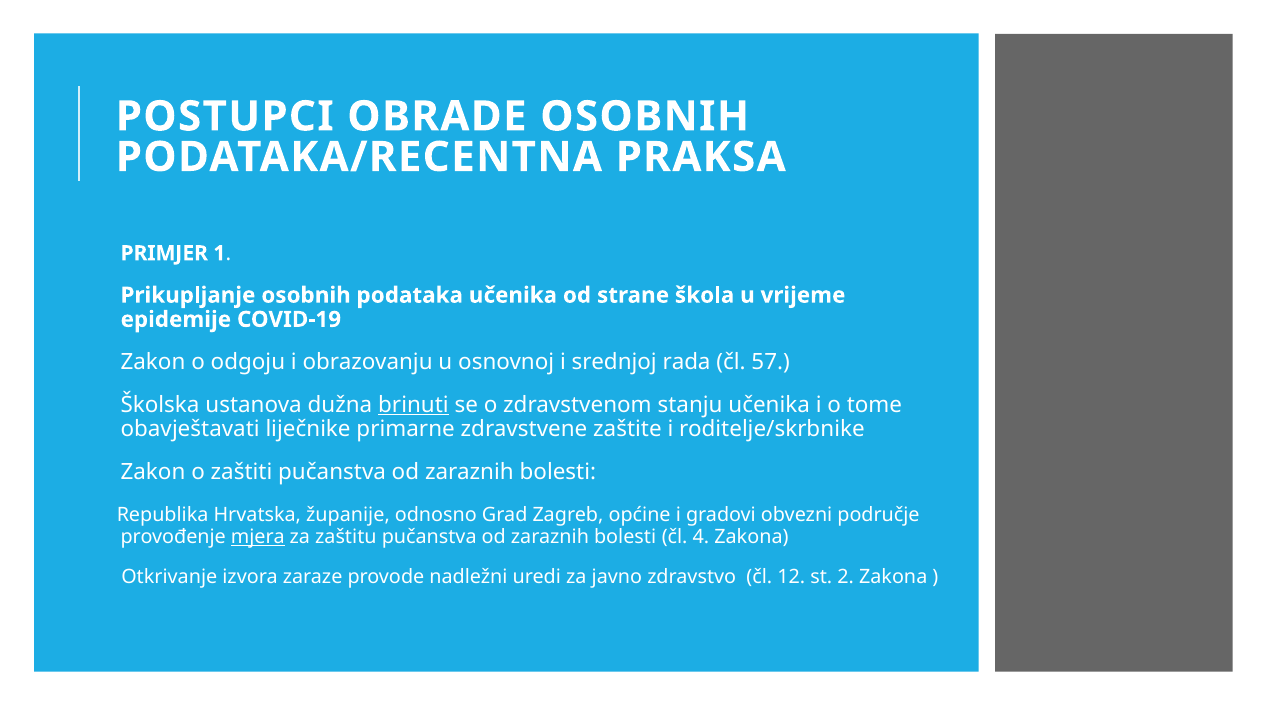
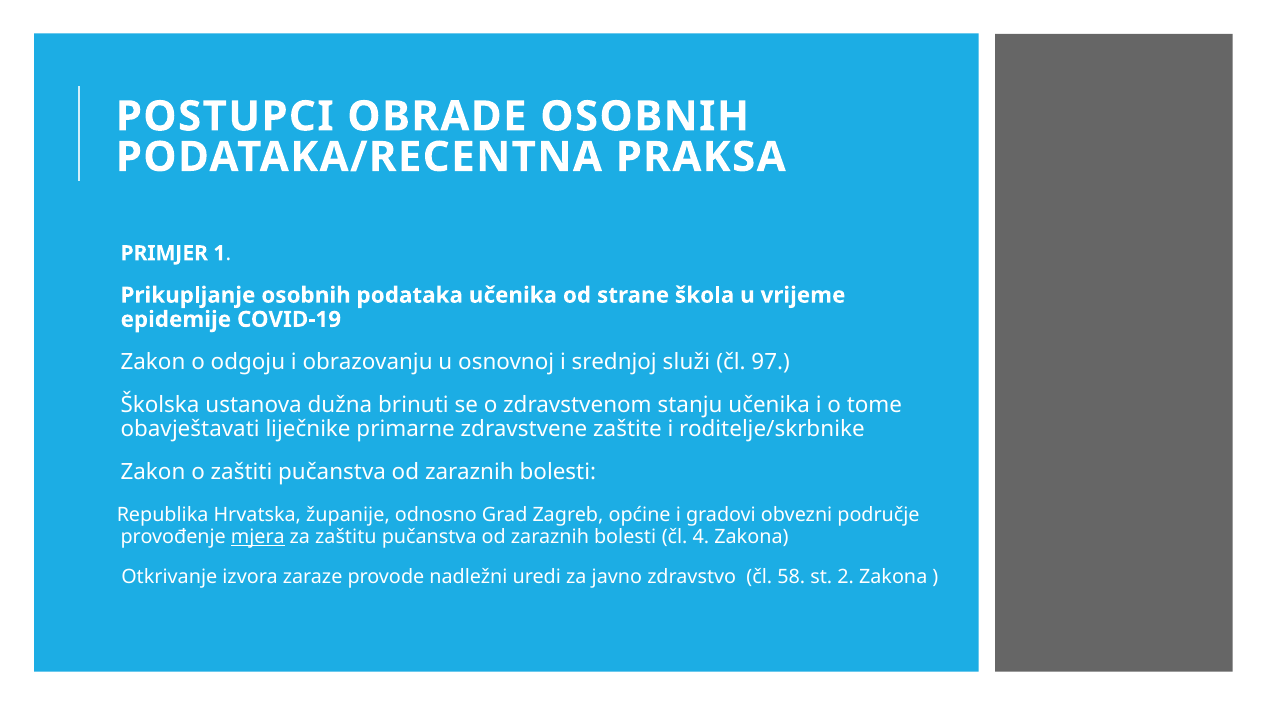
rada: rada -> služi (686, 362)
57: 57 -> 97 (771, 362)
brinuti underline: present -> none (413, 405)
12: 12 -> 58 (791, 577)
